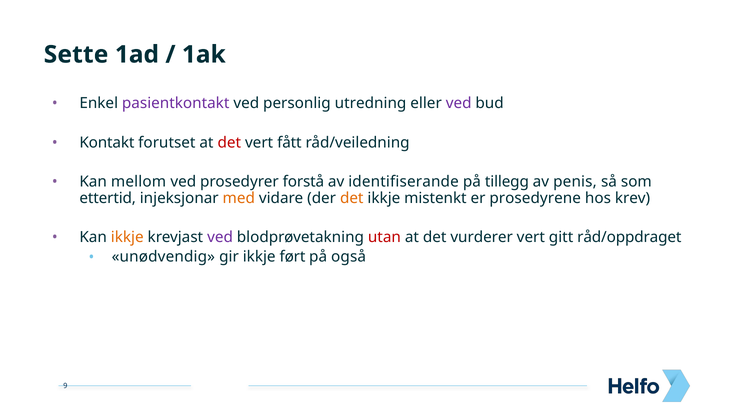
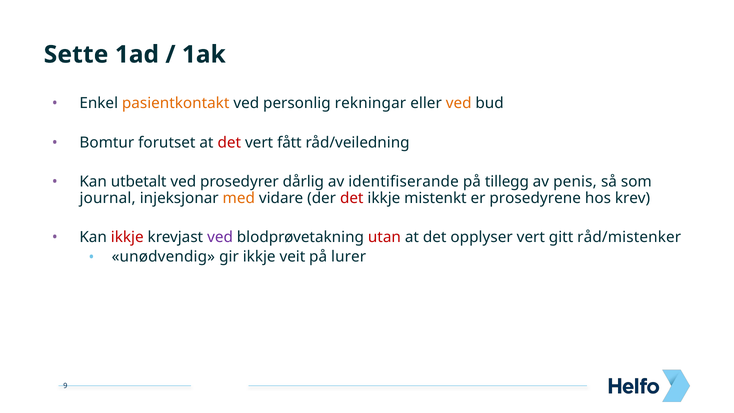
pasientkontakt colour: purple -> orange (176, 103)
utredning: utredning -> rekningar (370, 103)
ved colour: purple -> orange (459, 103)
Kontakt: Kontakt -> Bomtur (107, 142)
mellom: mellom -> utbetalt (139, 182)
forstå: forstå -> dårlig (303, 182)
ettertid: ettertid -> journal (108, 198)
det colour: orange -> red (352, 198)
ikkje colour: orange -> red (127, 237)
vurderer: vurderer -> opplyser (482, 237)
råd/oppdraget: råd/oppdraget -> råd/mistenker (629, 237)
ført: ført -> veit (292, 257)
også: også -> lurer (349, 257)
